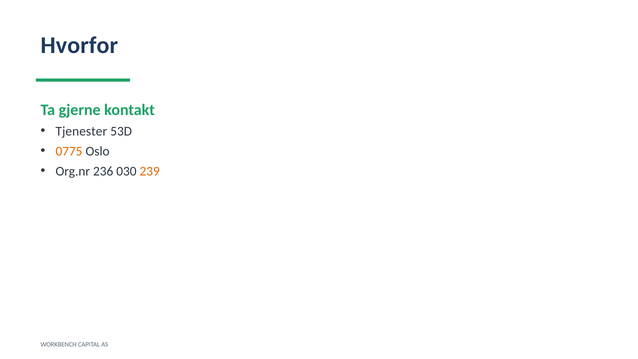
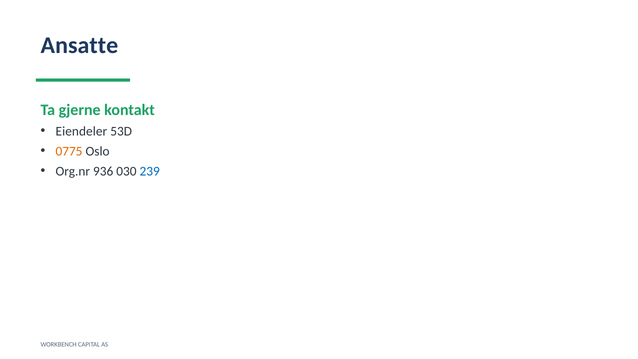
Hvorfor: Hvorfor -> Ansatte (79, 46)
Tjenester: Tjenester -> Eiendeler (81, 131)
236: 236 -> 936 (103, 171)
239 colour: orange -> blue (150, 171)
